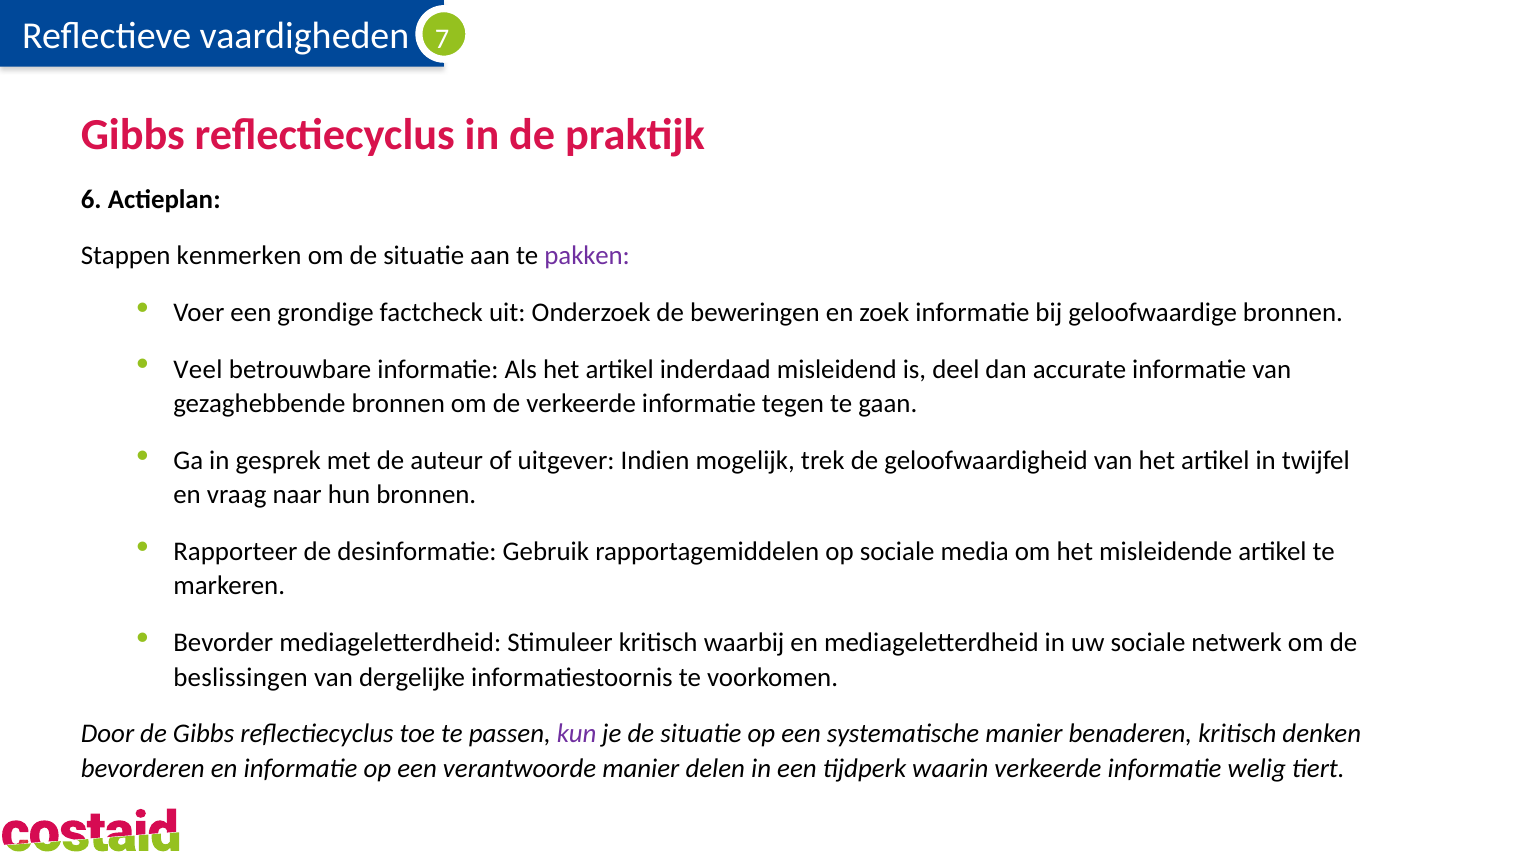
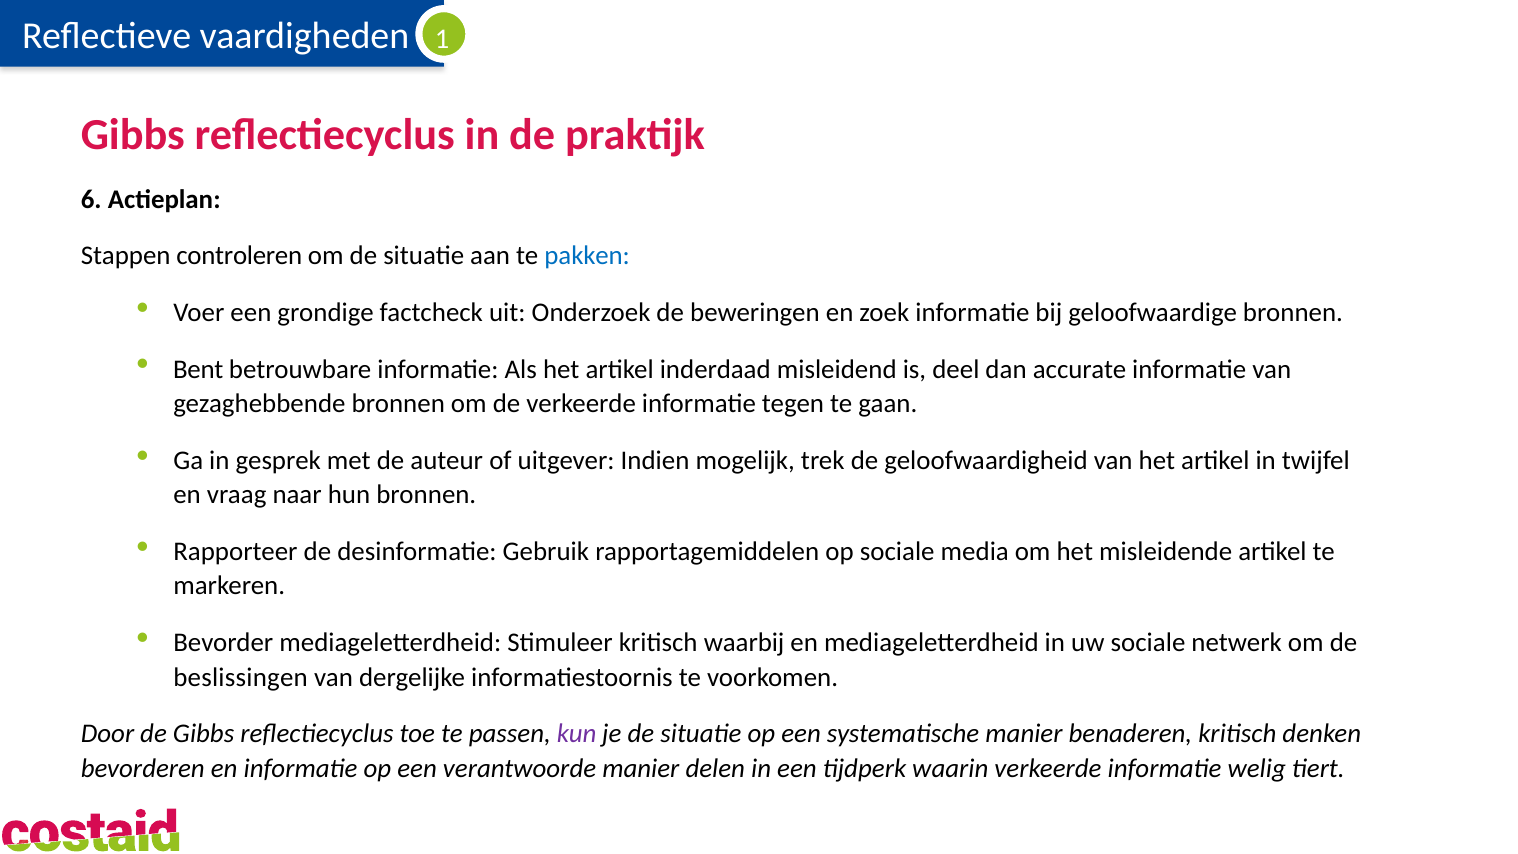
7: 7 -> 1 (442, 39)
kenmerken: kenmerken -> controleren (239, 256)
pakken colour: purple -> blue (587, 256)
Veel: Veel -> Bent (198, 369)
